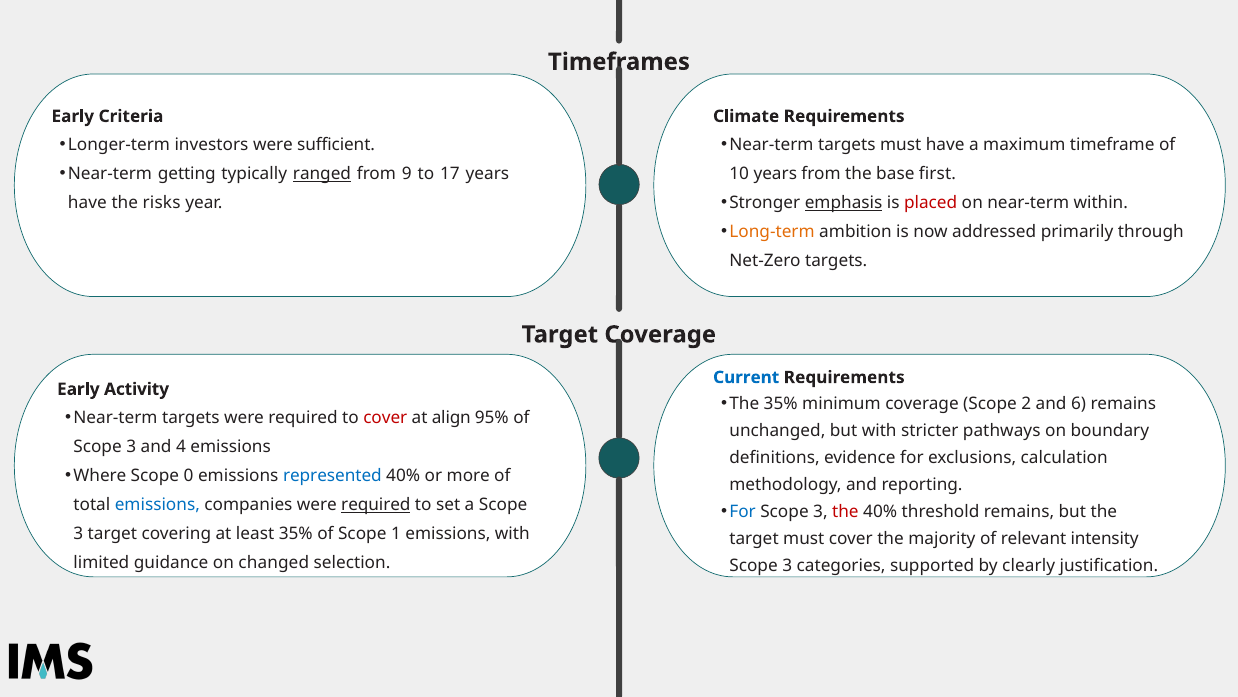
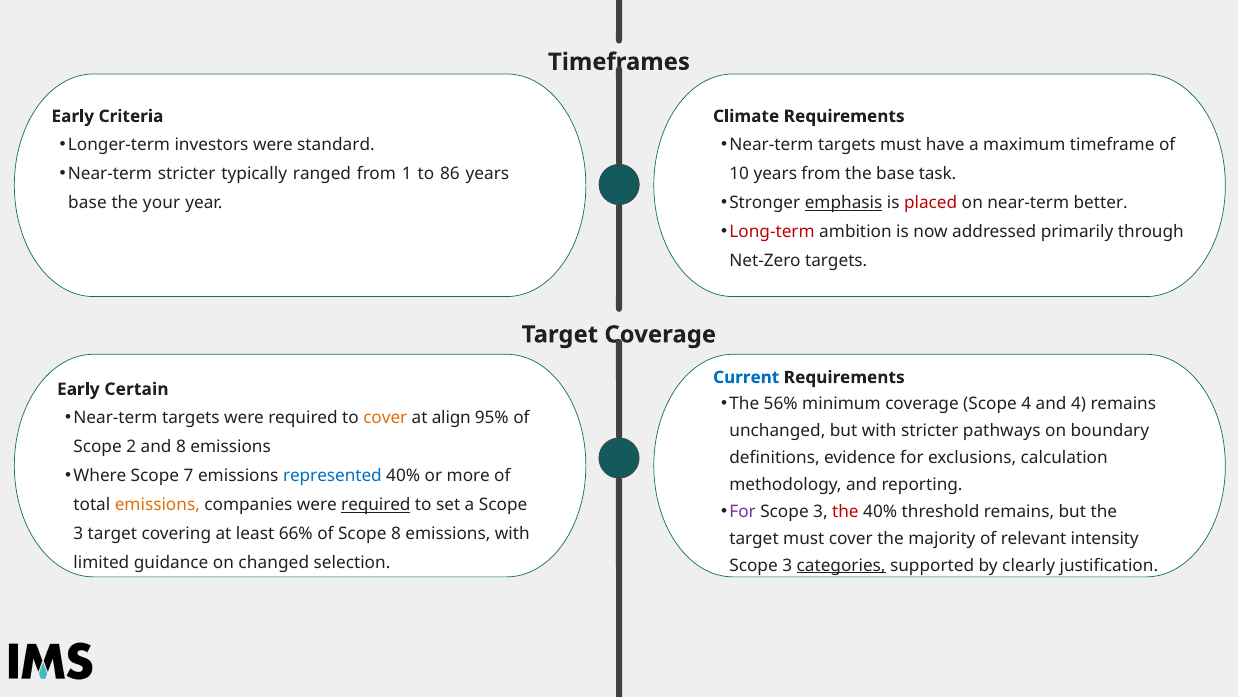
sufficient: sufficient -> standard (336, 145)
Near-term getting: getting -> stricter (187, 174)
ranged underline: present -> none (322, 174)
9: 9 -> 1 (407, 174)
17: 17 -> 86 (450, 174)
first: first -> task (938, 174)
within: within -> better (1101, 203)
have: have -> base (87, 203)
risks: risks -> your (162, 203)
Long-term colour: orange -> red (772, 232)
Activity: Activity -> Certain (136, 389)
The 35%: 35% -> 56% (781, 404)
Scope 2: 2 -> 4 (1026, 404)
and 6: 6 -> 4 (1079, 404)
cover colour: red -> orange (385, 418)
3: 3 -> 2 (131, 447)
and 4: 4 -> 8 (181, 447)
0: 0 -> 7 (189, 475)
emissions colour: blue -> orange (157, 504)
For colour: blue -> purple (743, 511)
least 35%: 35% -> 66% (296, 533)
Scope 1: 1 -> 8 (396, 533)
categories underline: none -> present (841, 565)
